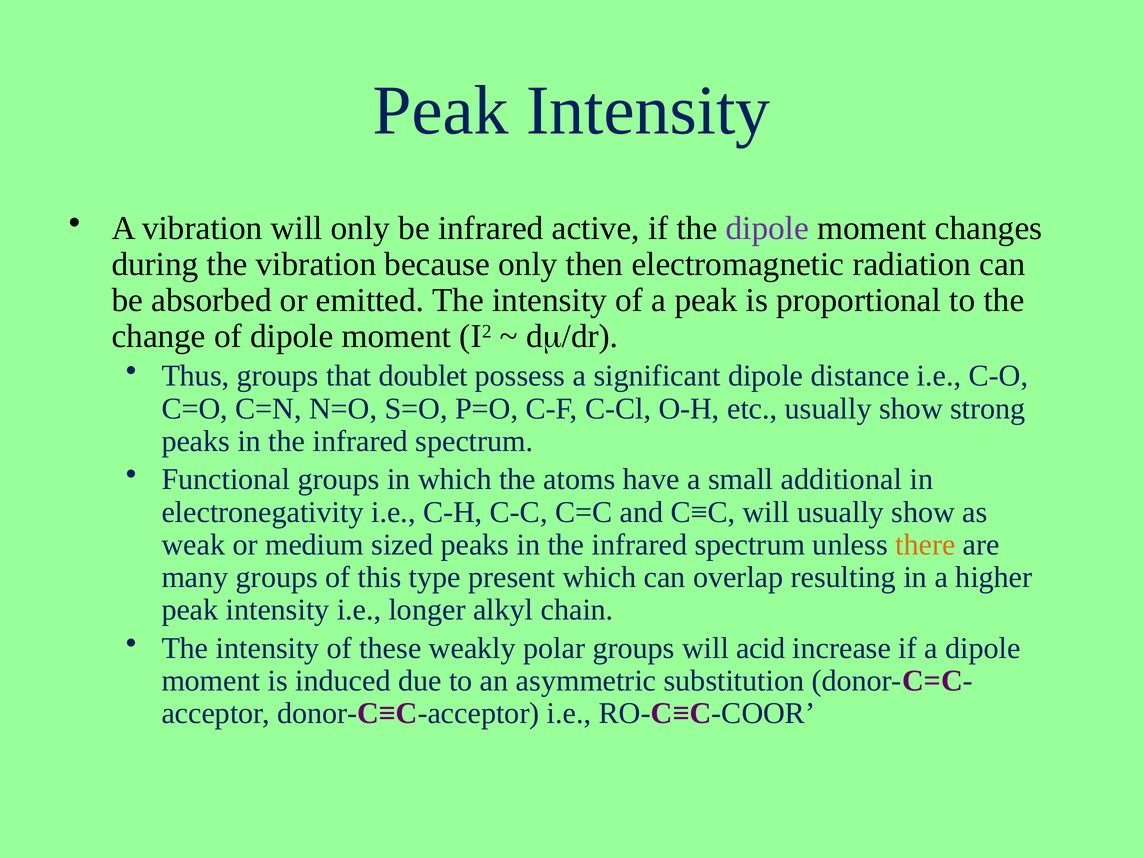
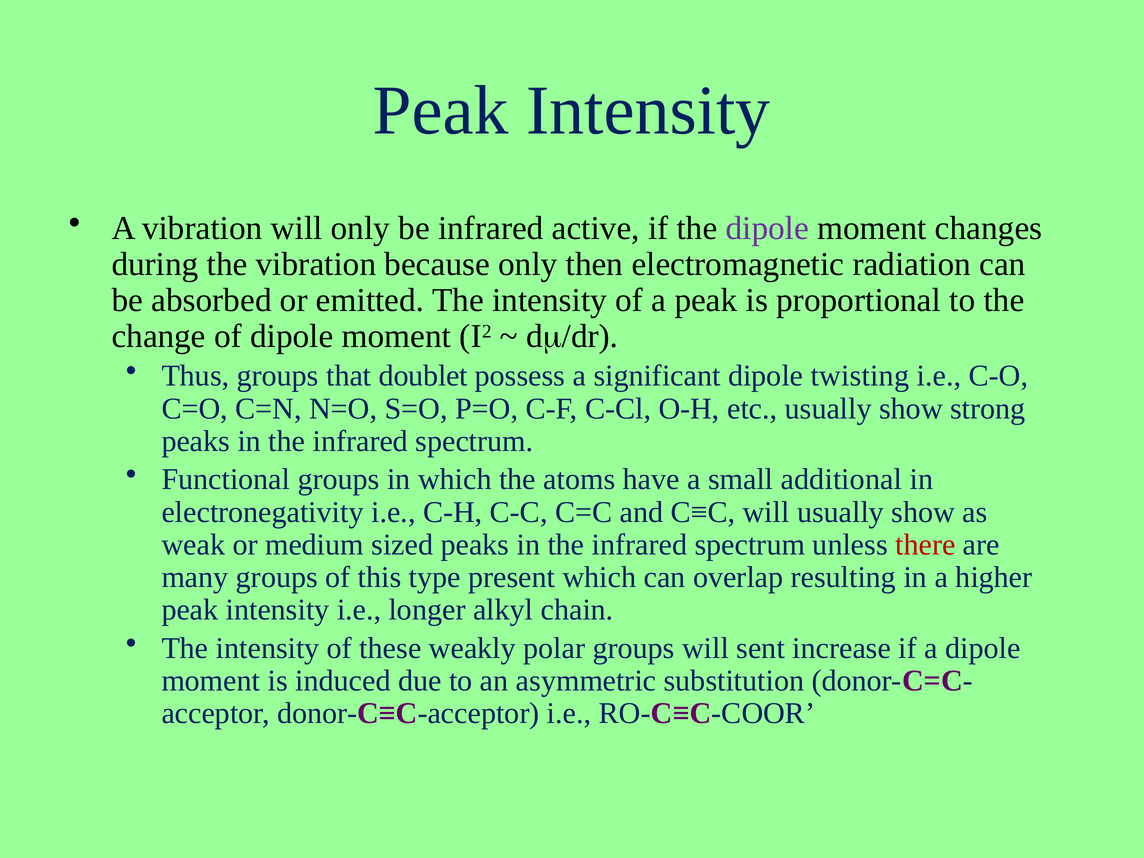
distance: distance -> twisting (860, 376)
there colour: orange -> red (925, 545)
acid: acid -> sent (761, 648)
